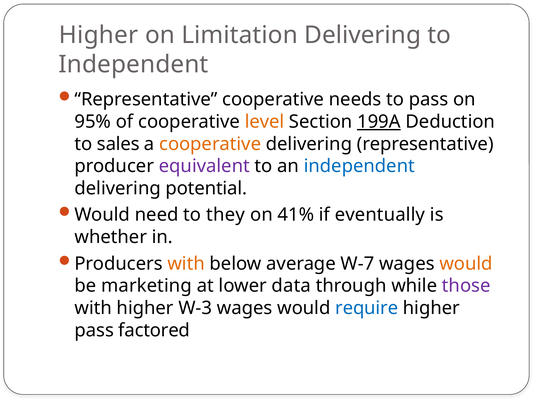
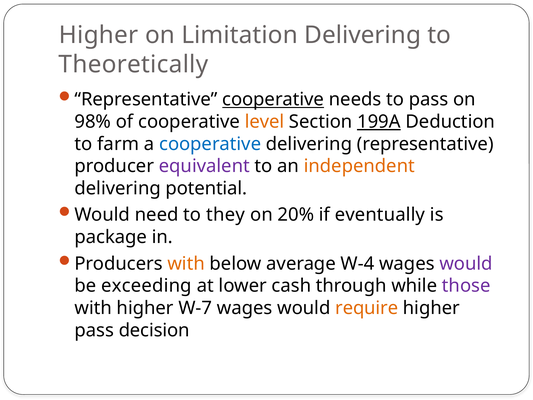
Independent: Independent -> Theoretically (133, 64)
cooperative underline: none -> present (273, 99)
95%: 95% -> 98% (93, 122)
sales: sales -> farm (118, 144)
cooperative colour: orange -> blue (210, 144)
independent colour: blue -> orange (359, 166)
41%: 41% -> 20% (296, 215)
whether: whether -> package (111, 237)
W-7: W-7 -> W-4 (357, 263)
would colour: orange -> purple (466, 263)
marketing: marketing -> exceeding (146, 286)
data: data -> cash (291, 286)
W-3: W-3 -> W-7 (195, 308)
require colour: blue -> orange (367, 308)
factored: factored -> decision (154, 330)
